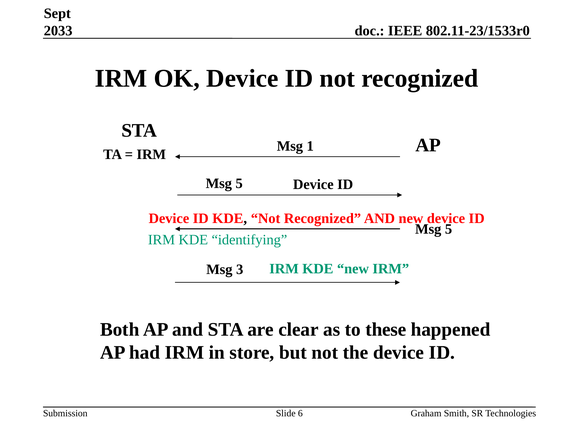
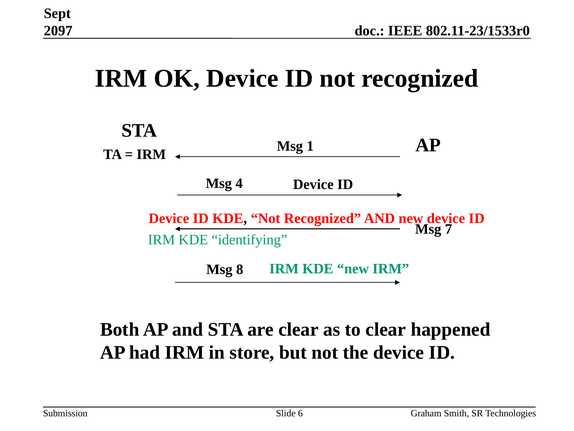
2033: 2033 -> 2097 (58, 31)
5: 5 -> 4 (239, 183)
5: 5 -> 7 (449, 229)
3: 3 -> 8 (240, 269)
to these: these -> clear (386, 329)
